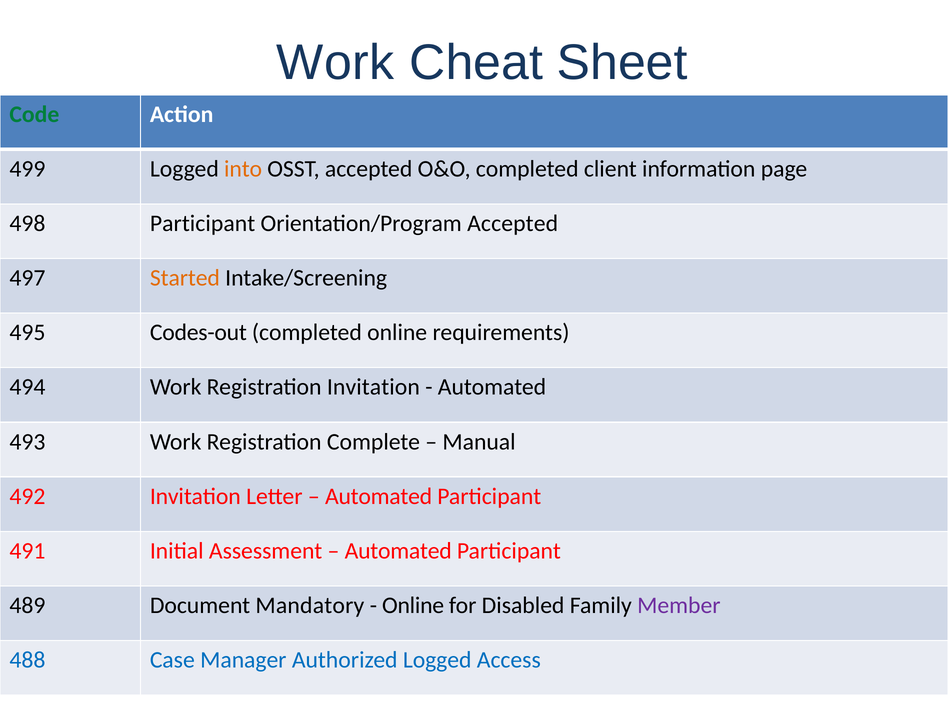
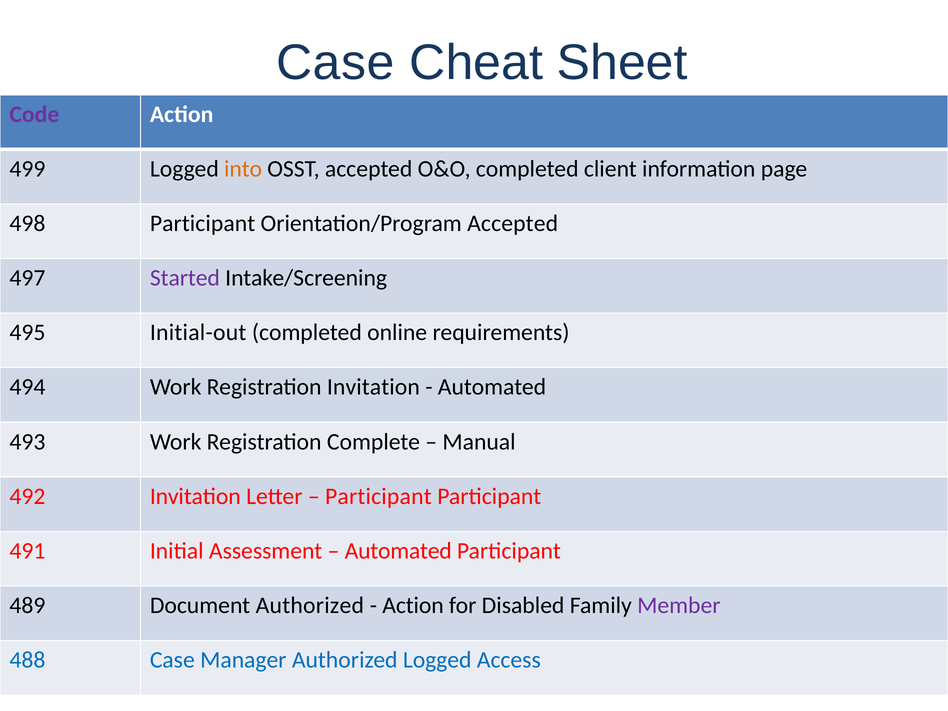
Work: Work -> Case (335, 63)
Code colour: green -> purple (34, 114)
Started colour: orange -> purple (185, 278)
Codes-out: Codes-out -> Initial-out (198, 333)
Automated: Automated -> Participant (378, 496)
Document Mandatory: Mandatory -> Authorized (310, 605)
Online: Online -> Action (413, 605)
